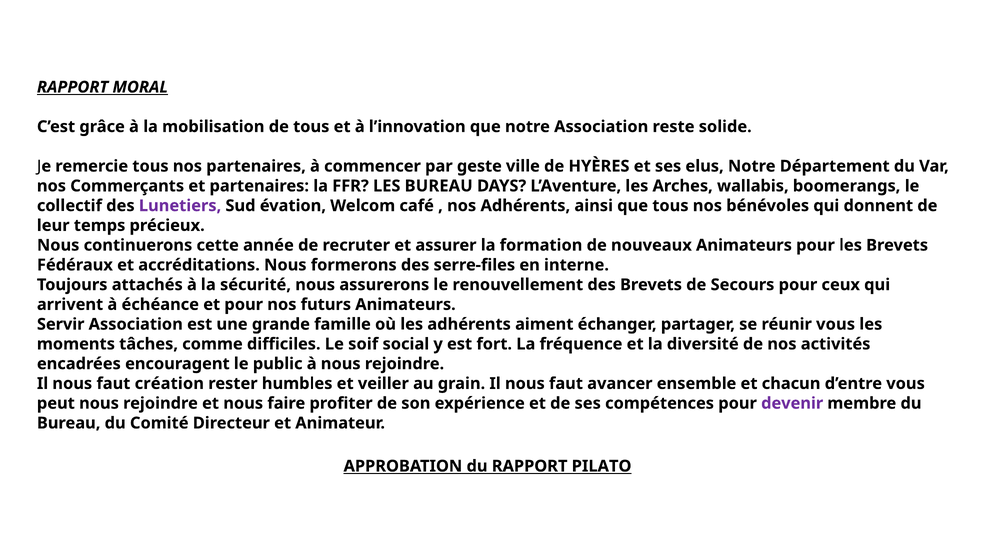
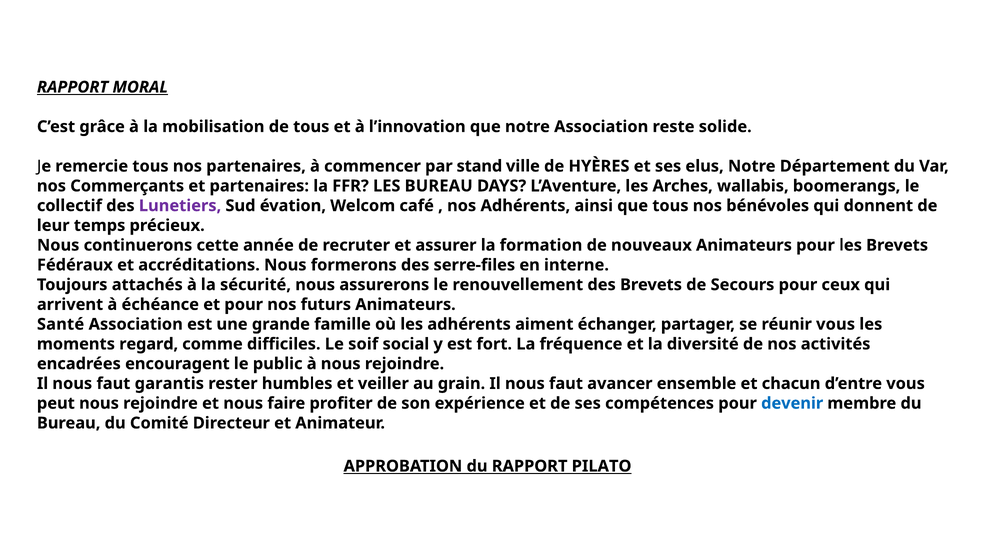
geste: geste -> stand (479, 166)
Servir: Servir -> Santé (61, 324)
tâches: tâches -> regard (149, 344)
création: création -> garantis (169, 383)
devenir colour: purple -> blue (792, 403)
